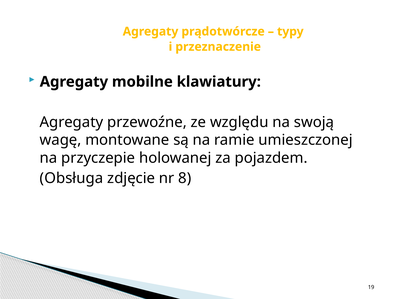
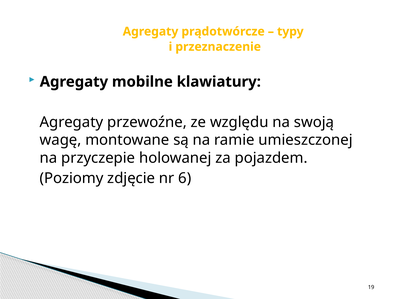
Obsługa: Obsługa -> Poziomy (72, 178)
8: 8 -> 6 (185, 178)
